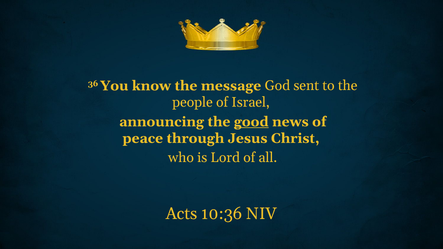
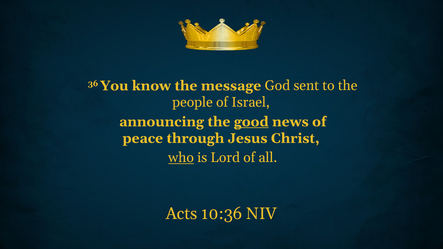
who underline: none -> present (181, 158)
